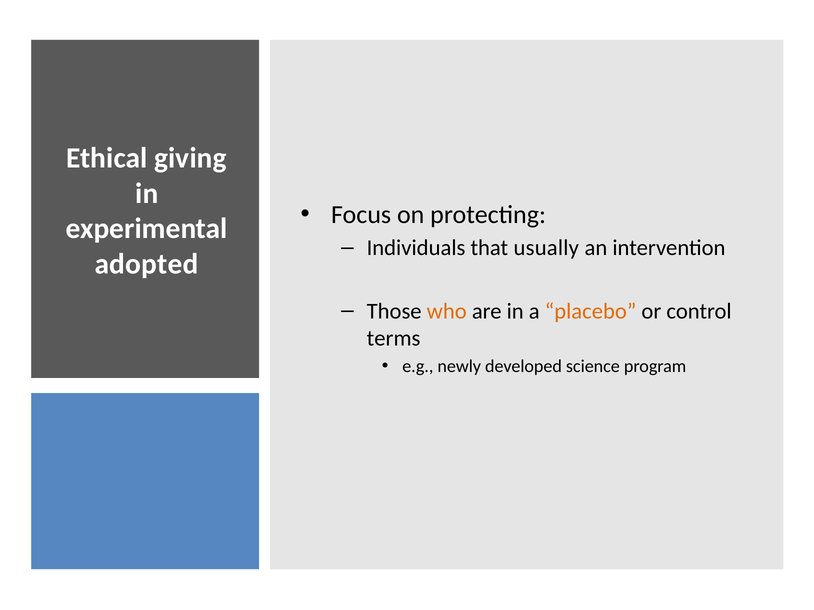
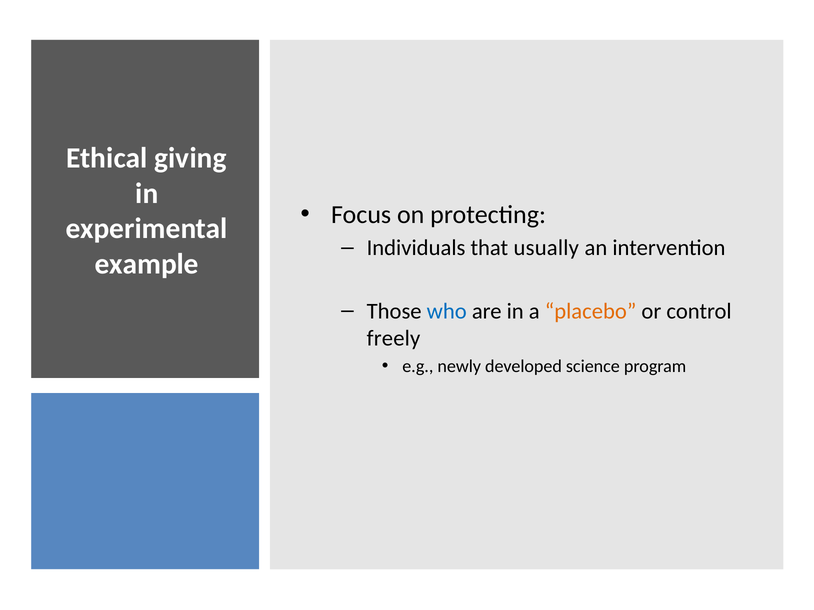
adopted: adopted -> example (147, 264)
who colour: orange -> blue (447, 312)
terms: terms -> freely (394, 339)
